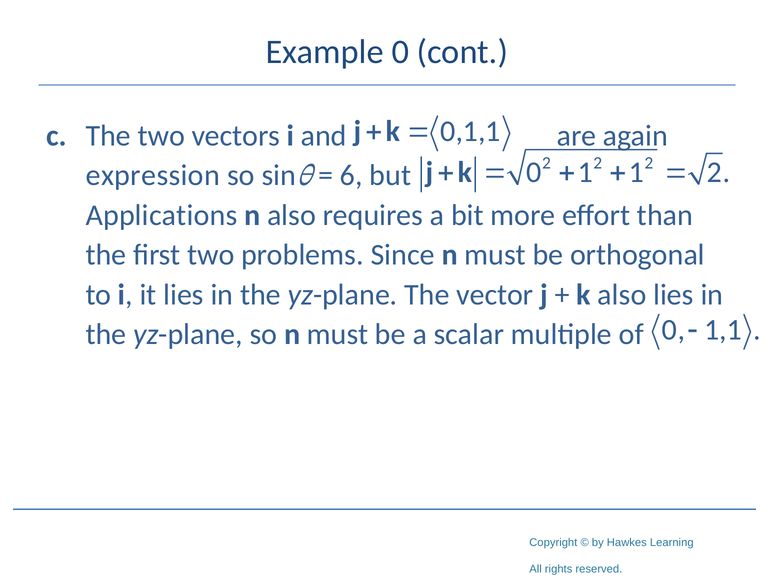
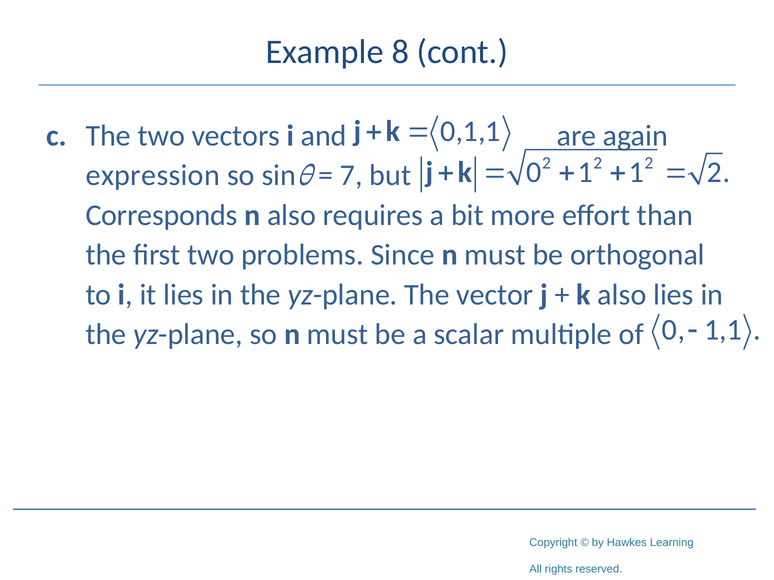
Example 0: 0 -> 8 (400, 52)
6: 6 -> 7 (351, 176)
Applications: Applications -> Corresponds (162, 215)
